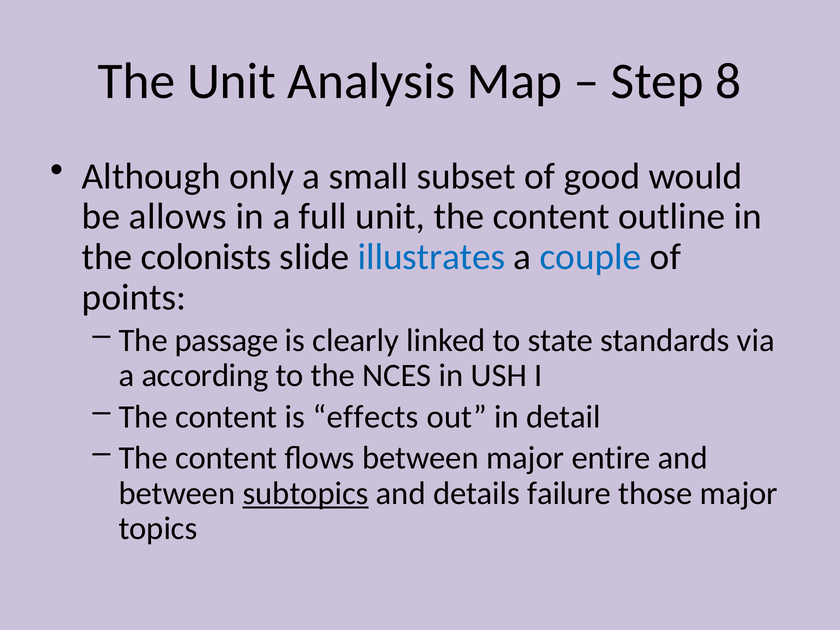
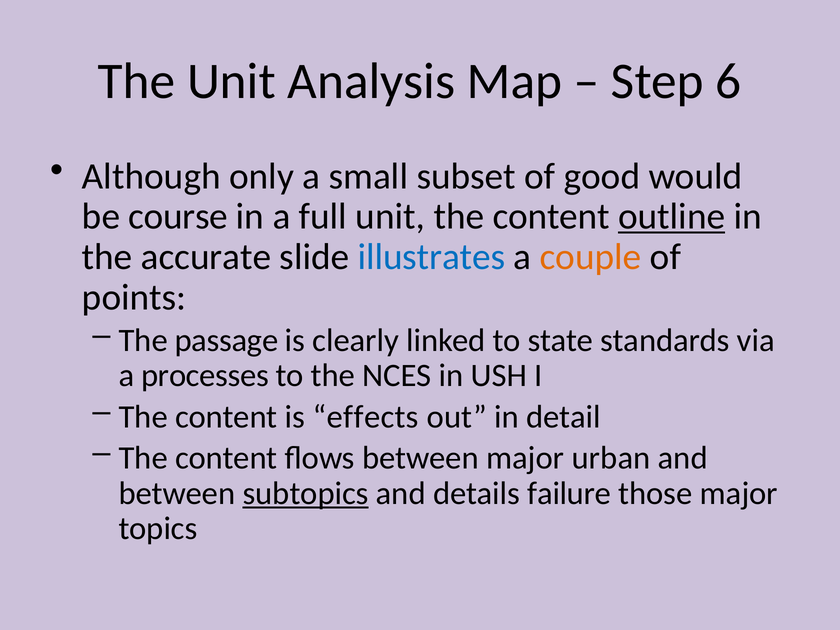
8: 8 -> 6 (728, 81)
allows: allows -> course (178, 217)
outline underline: none -> present (672, 217)
colonists: colonists -> accurate (206, 257)
couple colour: blue -> orange (591, 257)
according: according -> processes (205, 376)
entire: entire -> urban (611, 458)
